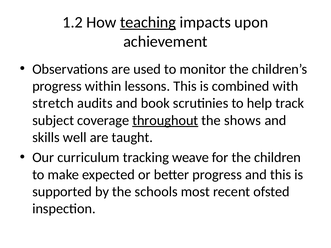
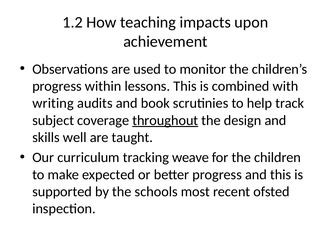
teaching underline: present -> none (148, 22)
stretch: stretch -> writing (53, 103)
shows: shows -> design (243, 120)
